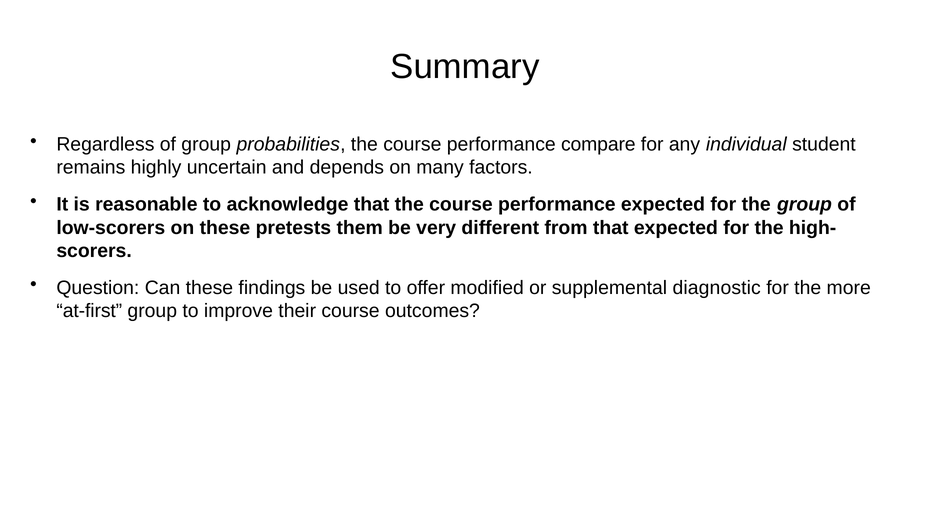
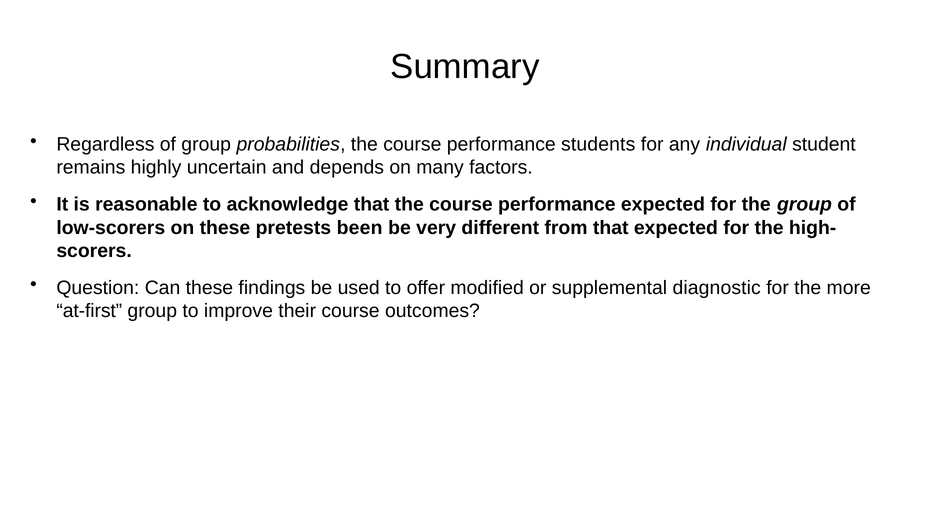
compare: compare -> students (598, 144)
them: them -> been (360, 228)
